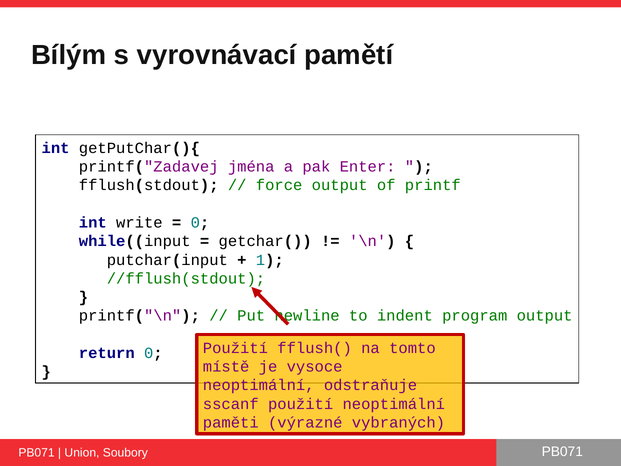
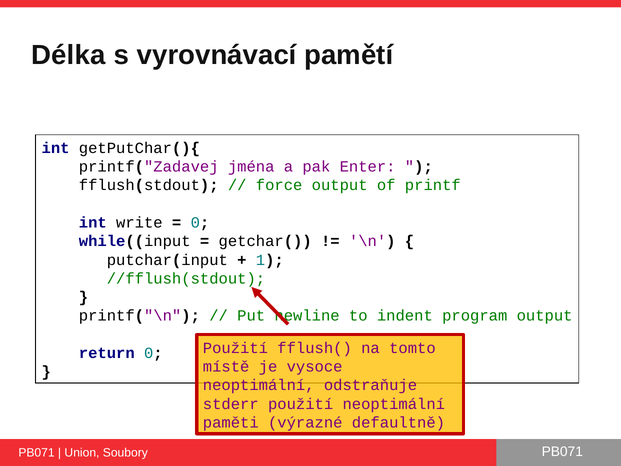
Bílým: Bílým -> Délka (68, 55)
sscanf: sscanf -> stderr (231, 404)
vybraných: vybraných -> defaultně (398, 422)
